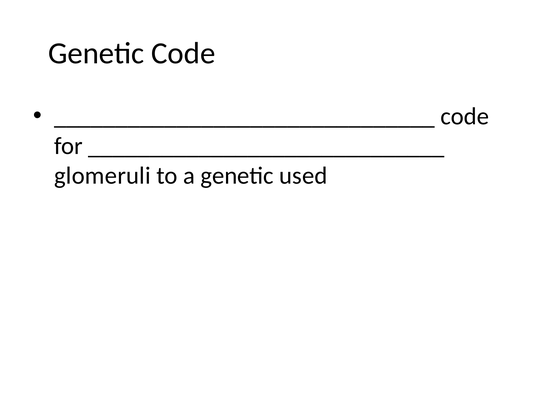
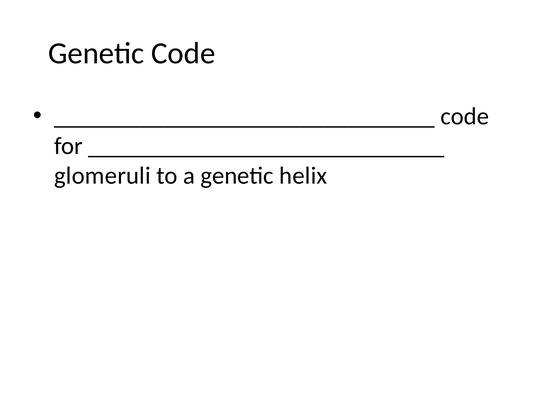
used: used -> helix (303, 176)
